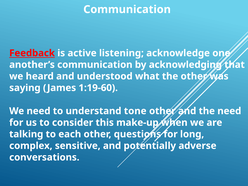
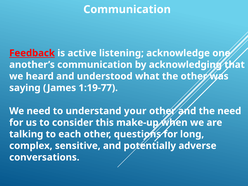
1:19-60: 1:19-60 -> 1:19-77 (98, 88)
tone: tone -> your (135, 111)
